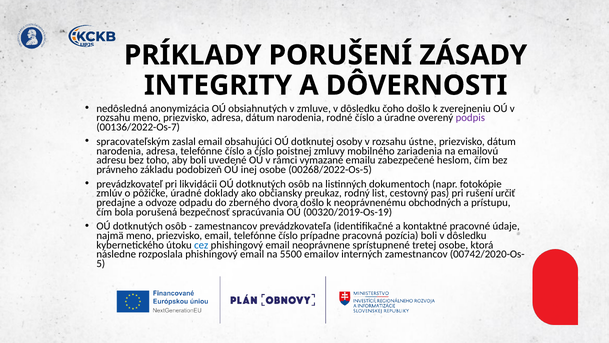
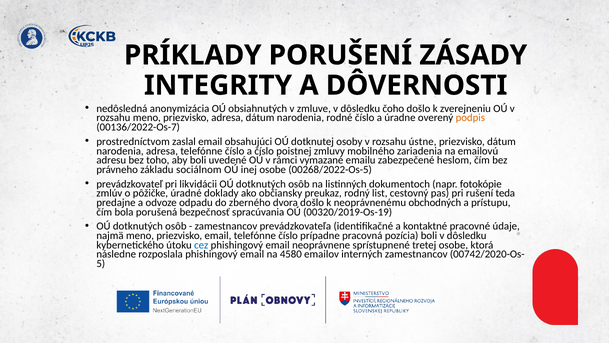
podpis colour: purple -> orange (470, 118)
spracovateľským: spracovateľským -> prostredníctvom (133, 141)
podobizeň: podobizeň -> sociálnom (199, 169)
určiť: určiť -> teda (505, 193)
5500: 5500 -> 4580 (291, 254)
